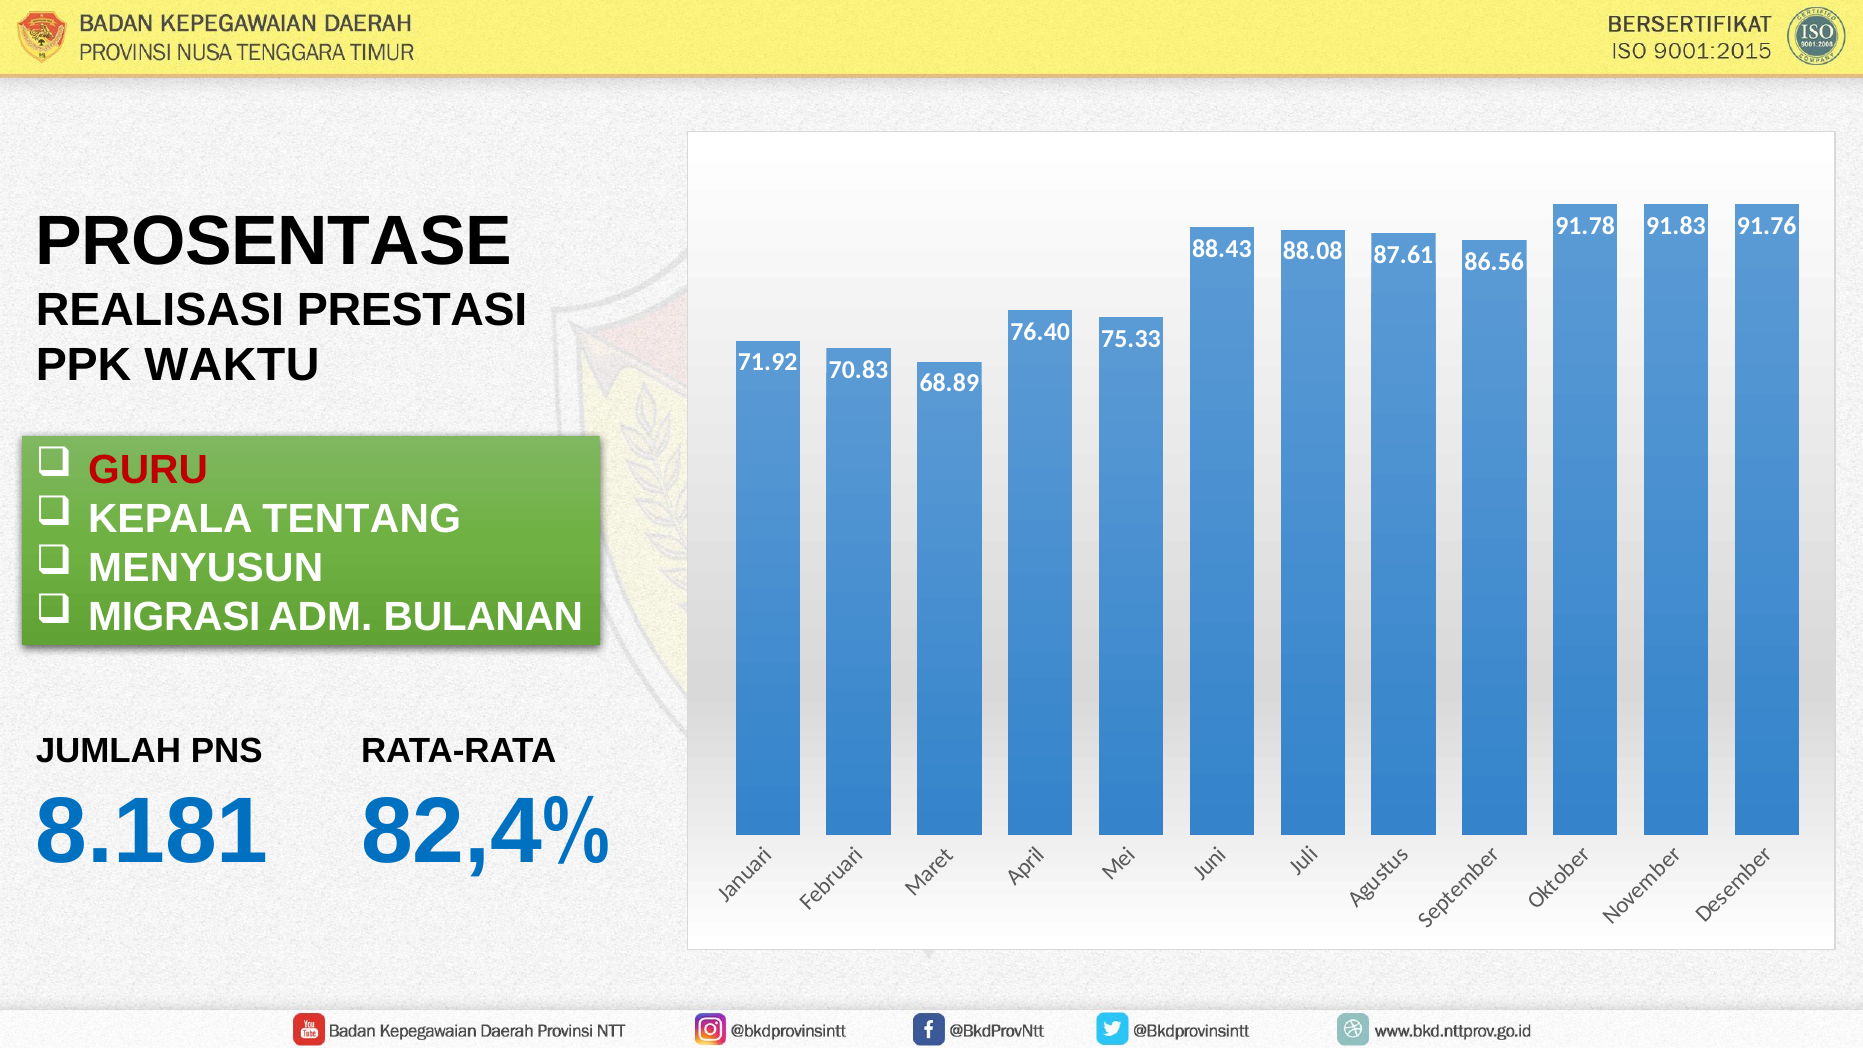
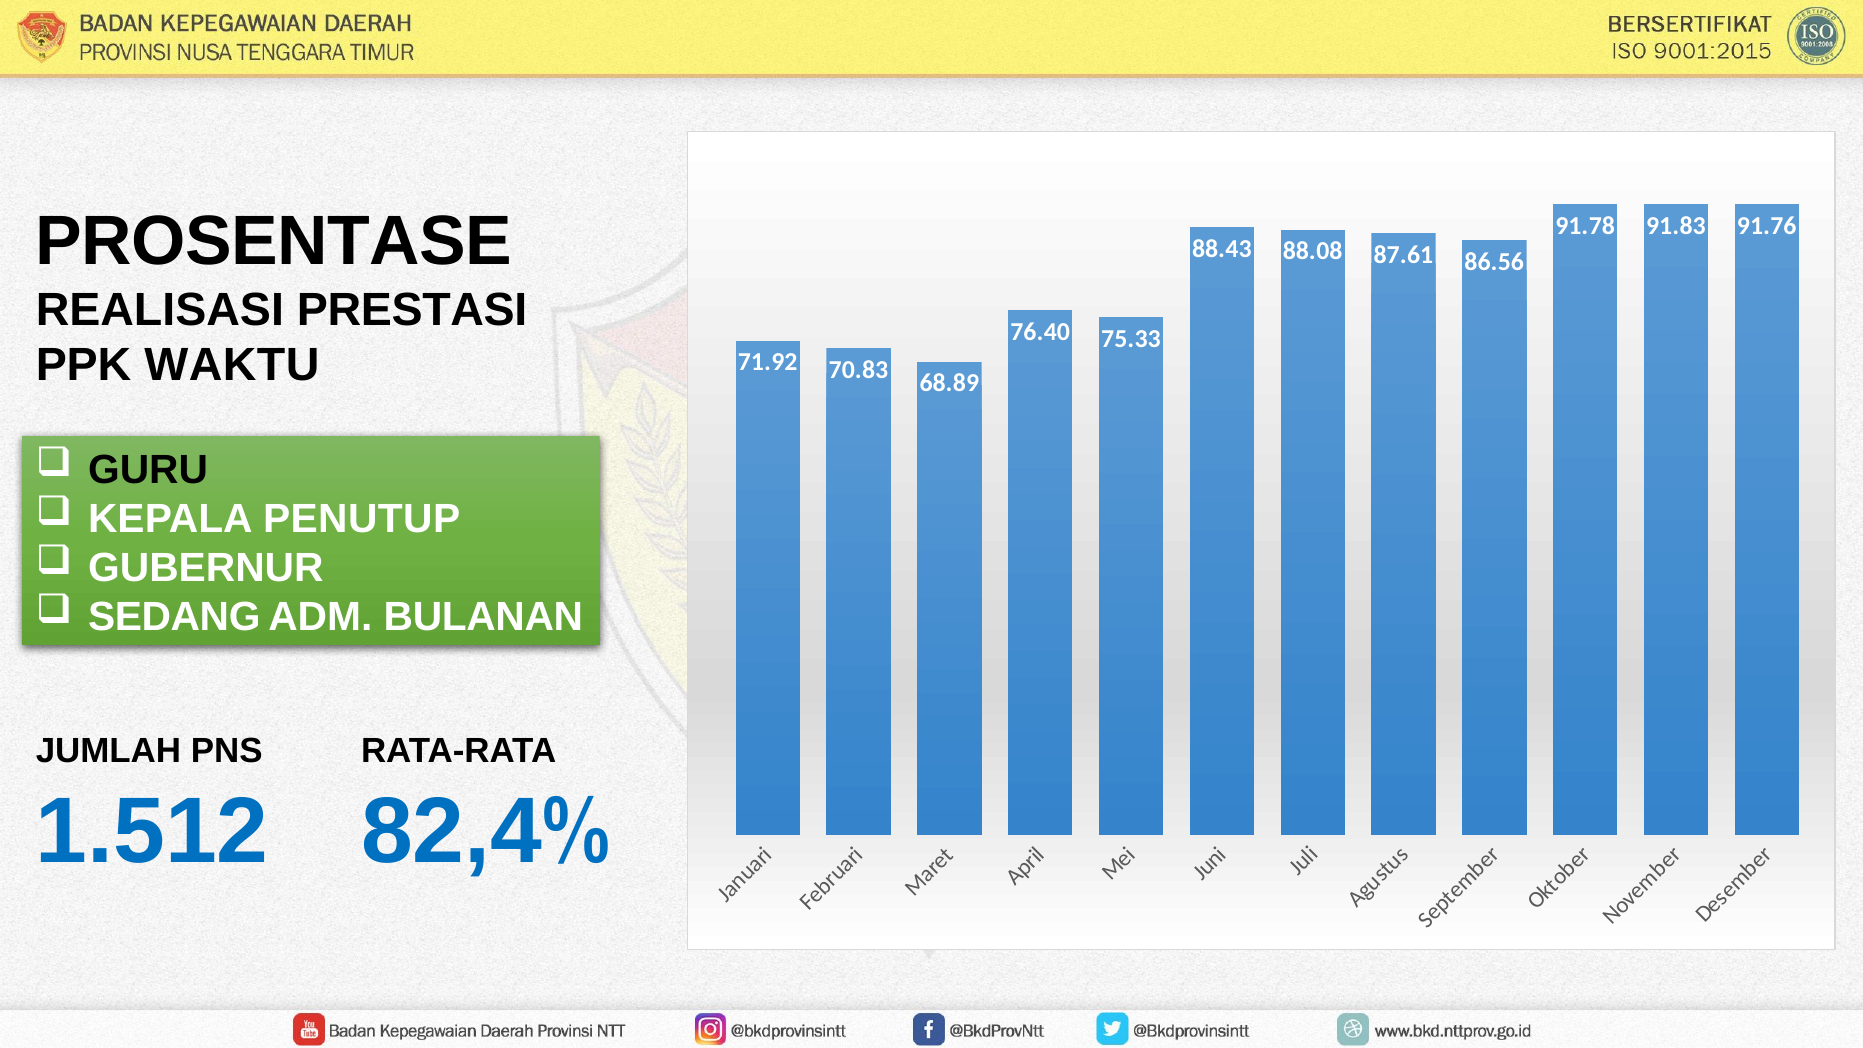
GURU colour: red -> black (148, 470)
TENTANG: TENTANG -> PENUTUP (362, 519)
MENYUSUN: MENYUSUN -> GUBERNUR (206, 568)
MIGRASI: MIGRASI -> SEDANG (174, 617)
8.181: 8.181 -> 1.512 (152, 832)
